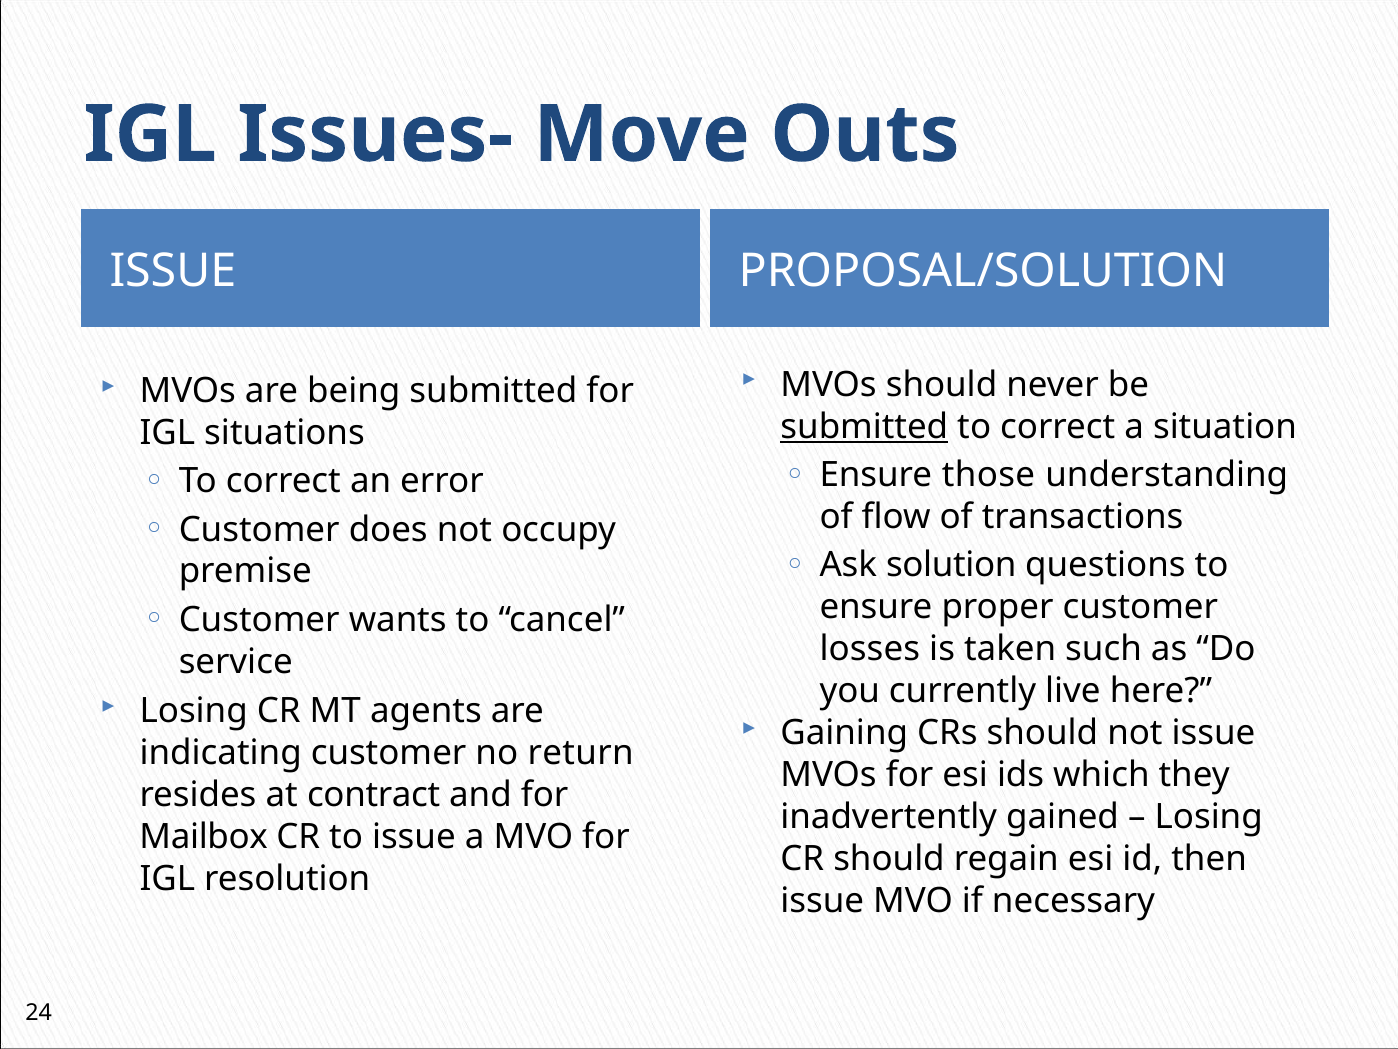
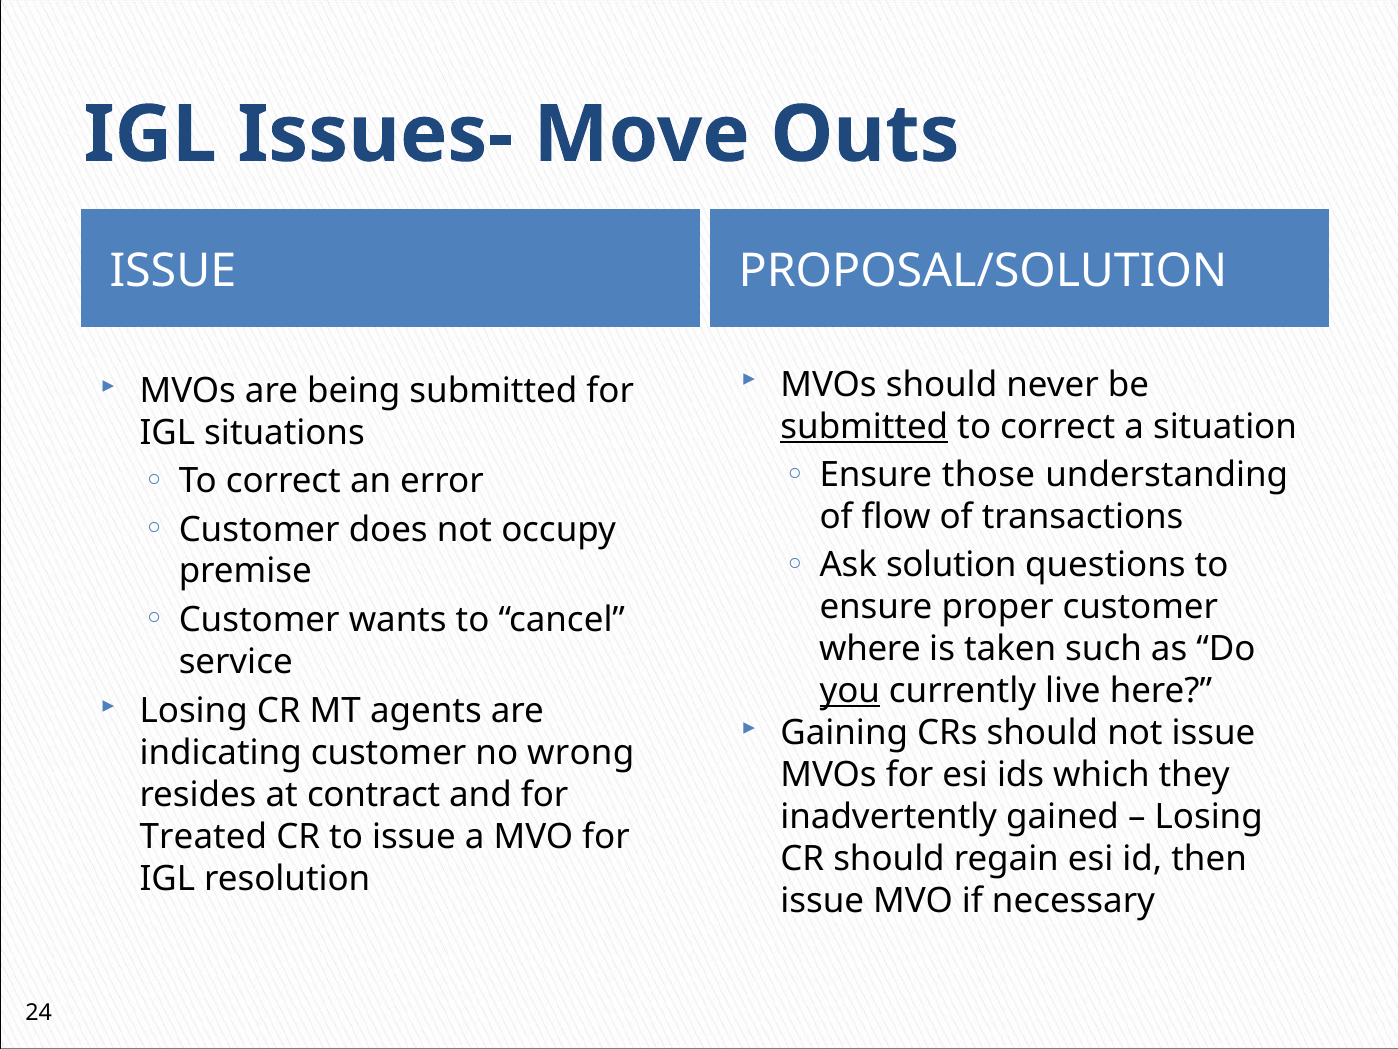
losses: losses -> where (870, 649)
you underline: none -> present (850, 691)
return: return -> wrong (581, 753)
Mailbox: Mailbox -> Treated (203, 837)
